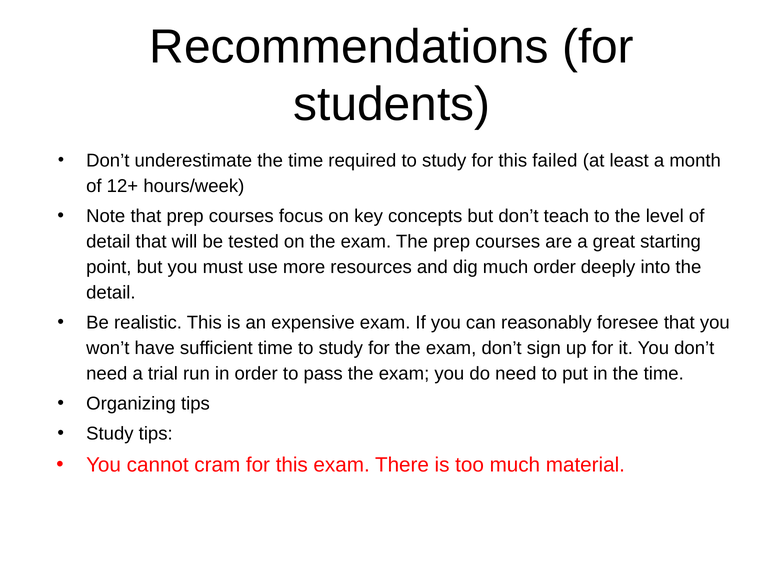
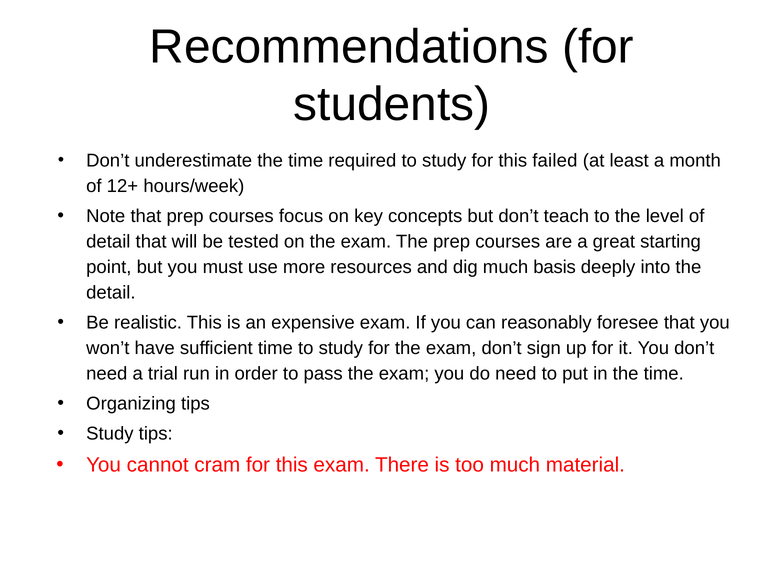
much order: order -> basis (555, 267)
